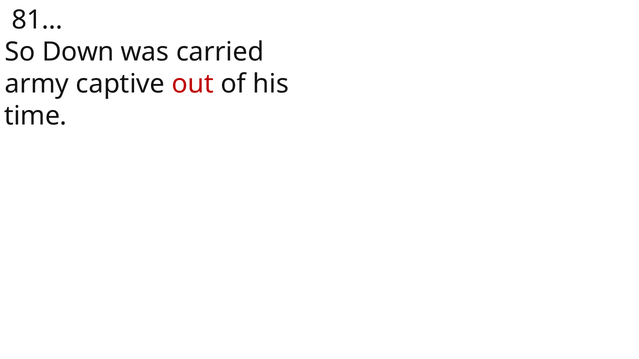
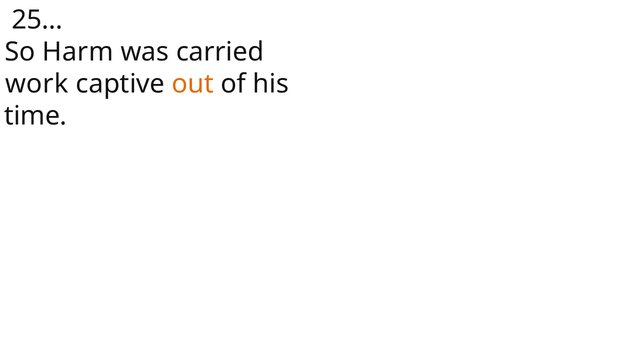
81…: 81… -> 25… (37, 20)
Down: Down -> Harm (78, 52)
army: army -> work (37, 84)
out colour: red -> orange (193, 84)
